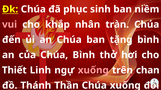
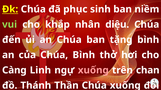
vui colour: pink -> light green (10, 25)
tràn: tràn -> diệu (117, 25)
Thiết: Thiết -> Càng (14, 71)
